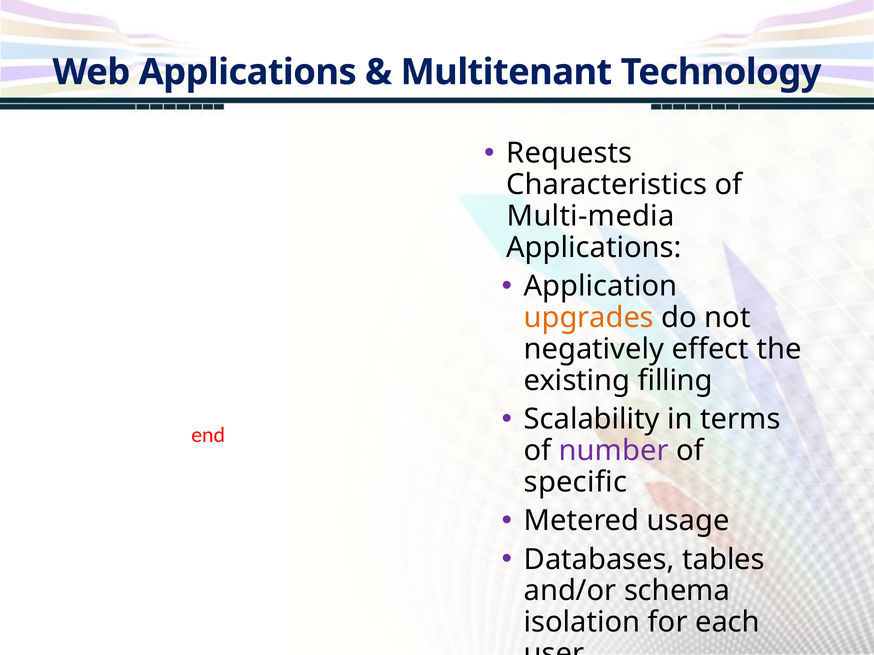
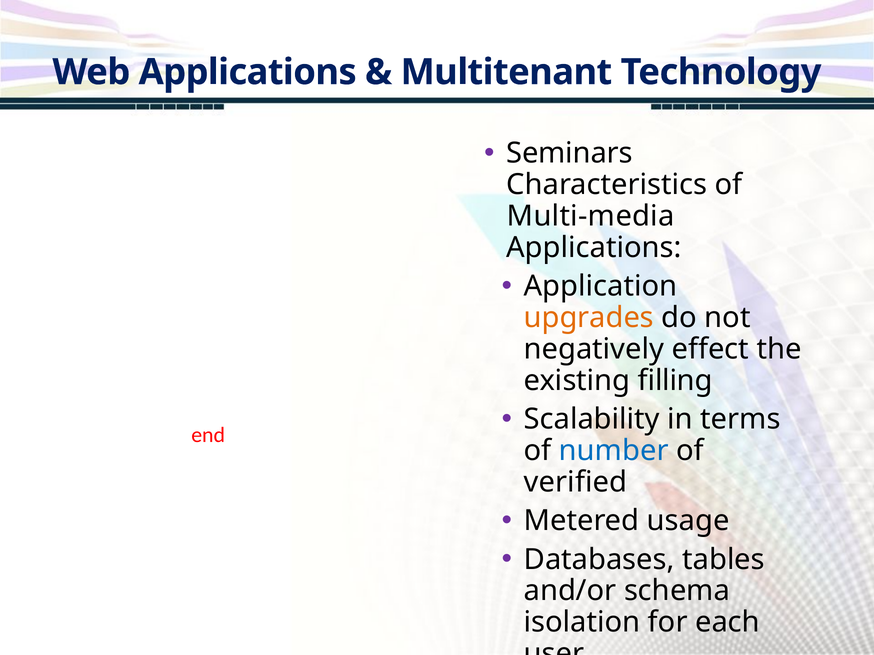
Requests: Requests -> Seminars (569, 153)
number colour: purple -> blue (614, 451)
specific: specific -> verified (576, 482)
